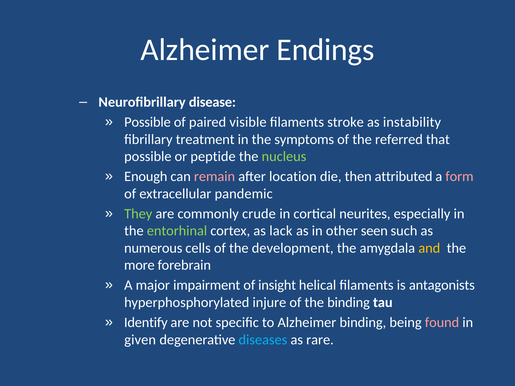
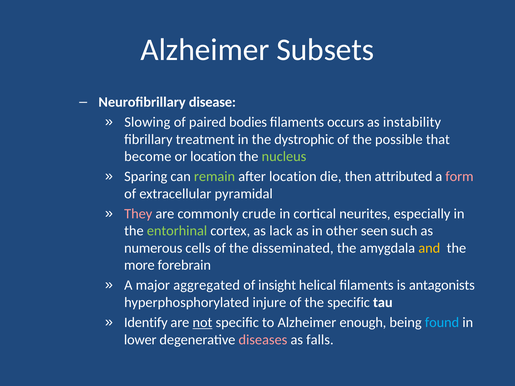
Endings: Endings -> Subsets (325, 50)
Possible: Possible -> Slowing (147, 122)
visible: visible -> bodies (248, 122)
stroke: stroke -> occurs (346, 122)
symptoms: symptoms -> dystrophic (304, 139)
referred: referred -> possible (399, 139)
possible: possible -> become (148, 157)
or peptide: peptide -> location (213, 157)
Enough: Enough -> Sparing (146, 177)
remain colour: pink -> light green (215, 177)
pandemic: pandemic -> pyramidal (244, 194)
They colour: light green -> pink (138, 214)
development: development -> disseminated (293, 248)
impairment: impairment -> aggregated (207, 285)
the binding: binding -> specific (349, 303)
not underline: none -> present (202, 323)
Alzheimer binding: binding -> enough (363, 323)
found colour: pink -> light blue (442, 323)
given: given -> lower (140, 340)
diseases colour: light blue -> pink (263, 340)
rare: rare -> falls (320, 340)
